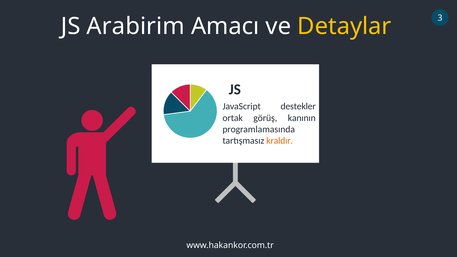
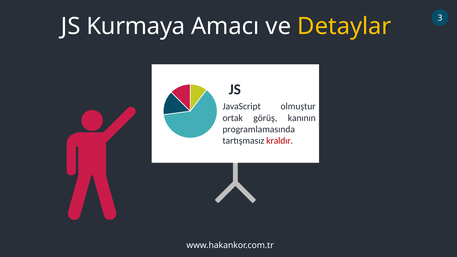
Arabirim: Arabirim -> Kurmaya (136, 26)
destekler: destekler -> olmuştur (298, 106)
kraldır colour: orange -> red (280, 141)
